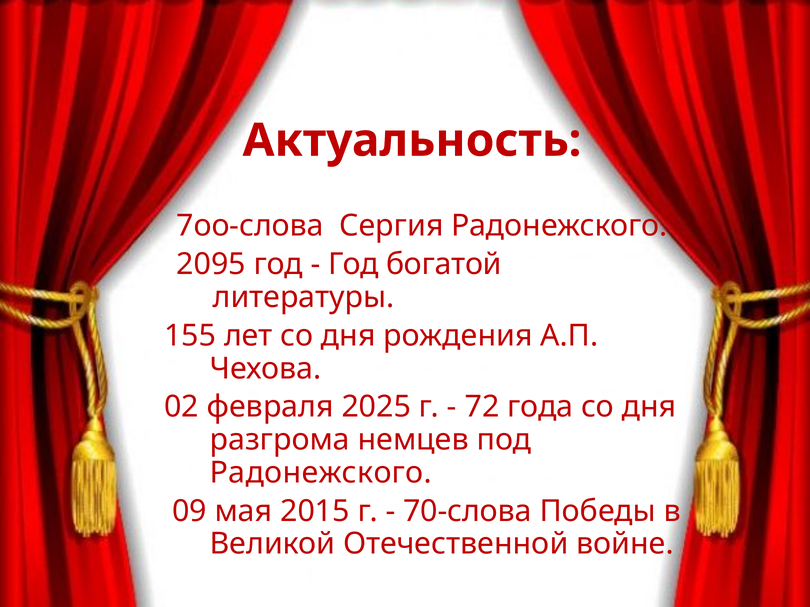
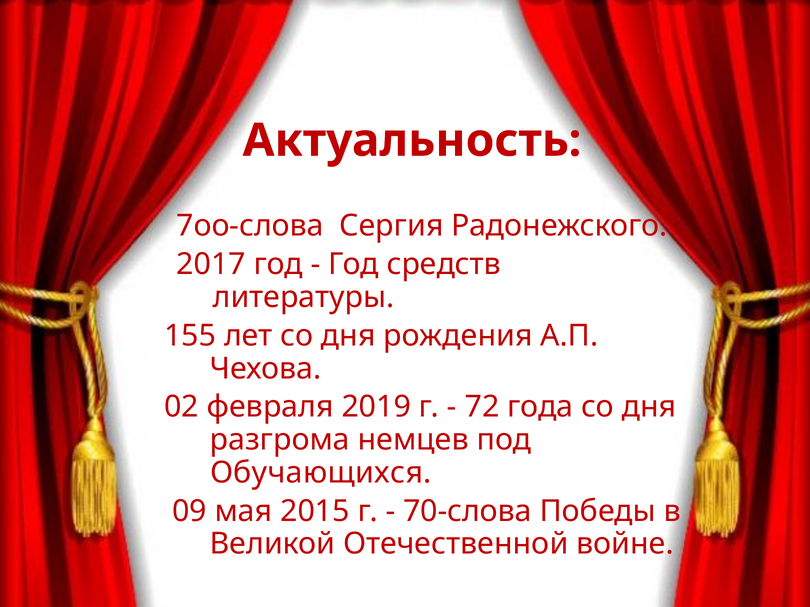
2095: 2095 -> 2017 (211, 265)
богатой: богатой -> средств (444, 265)
2025: 2025 -> 2019 (376, 407)
Радонежского: Радонежского -> Обучающихся (321, 473)
